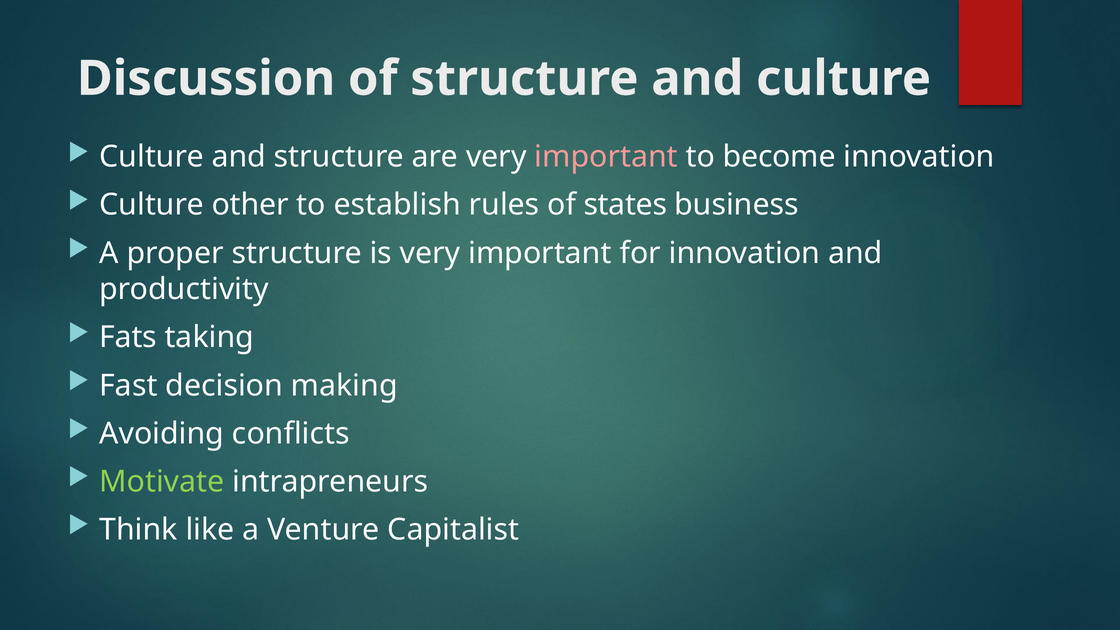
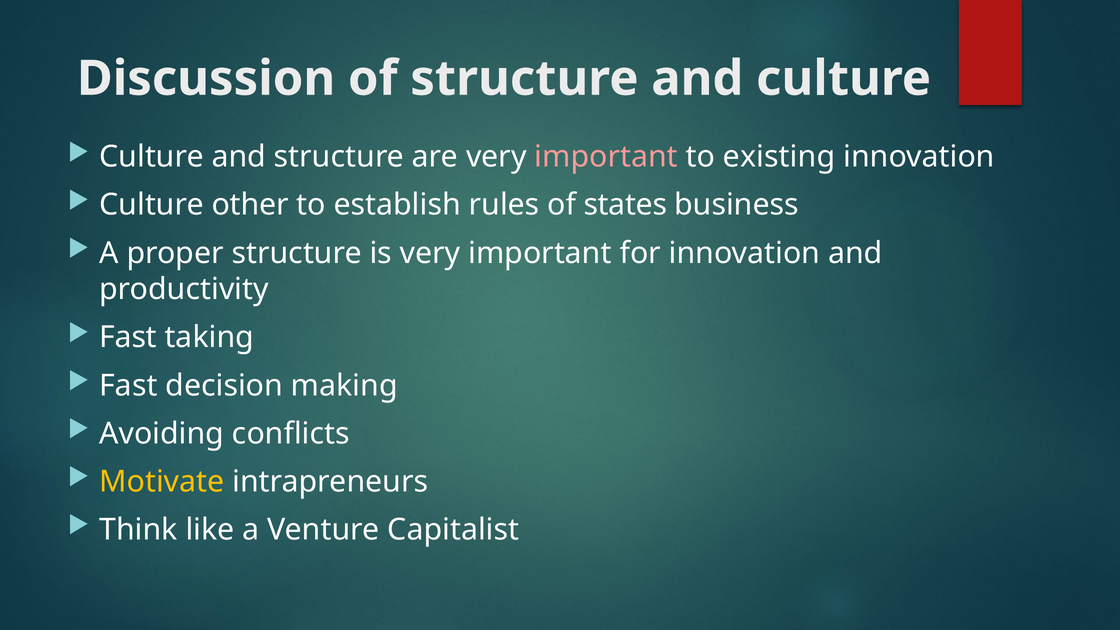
become: become -> existing (779, 157)
Fats: Fats -> Fast (128, 337)
Motivate colour: light green -> yellow (162, 482)
